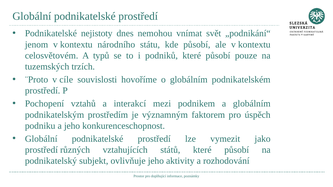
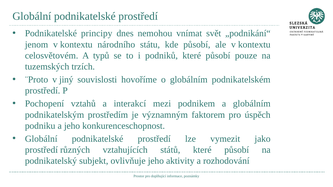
nejistoty: nejistoty -> principy (97, 33)
cíle: cíle -> jiný (66, 80)
